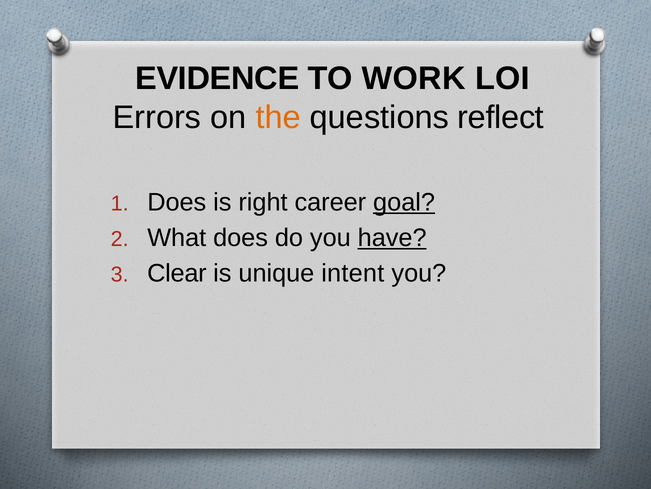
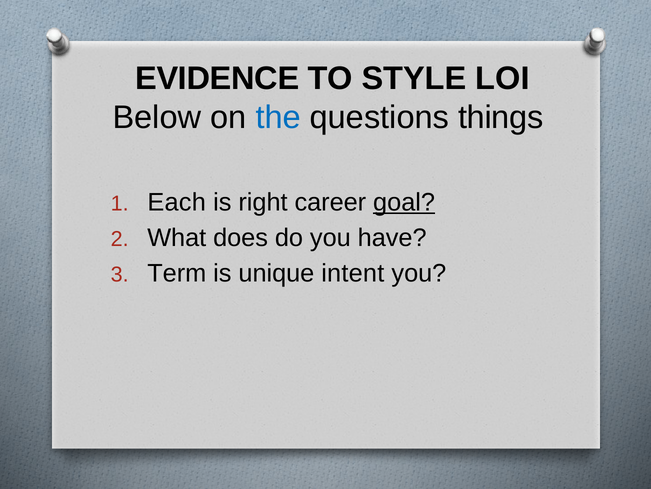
WORK: WORK -> STYLE (414, 78)
Errors: Errors -> Below (157, 117)
the colour: orange -> blue (278, 117)
reflect: reflect -> things (501, 117)
Does: Does -> Each (177, 202)
have underline: present -> none (392, 238)
Clear: Clear -> Term (177, 273)
